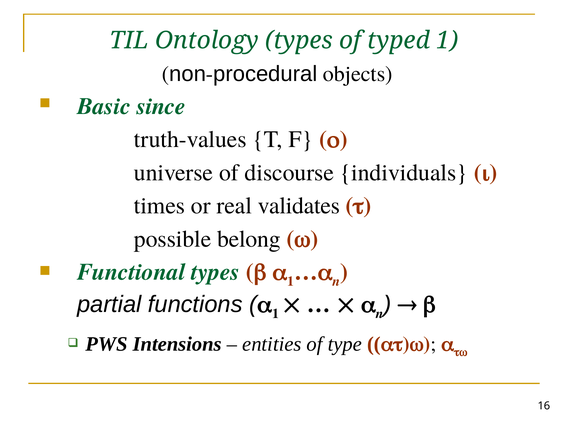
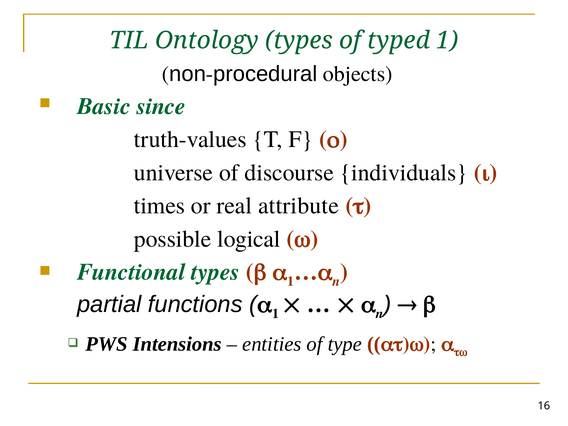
validates: validates -> attribute (299, 206)
belong: belong -> logical (249, 239)
